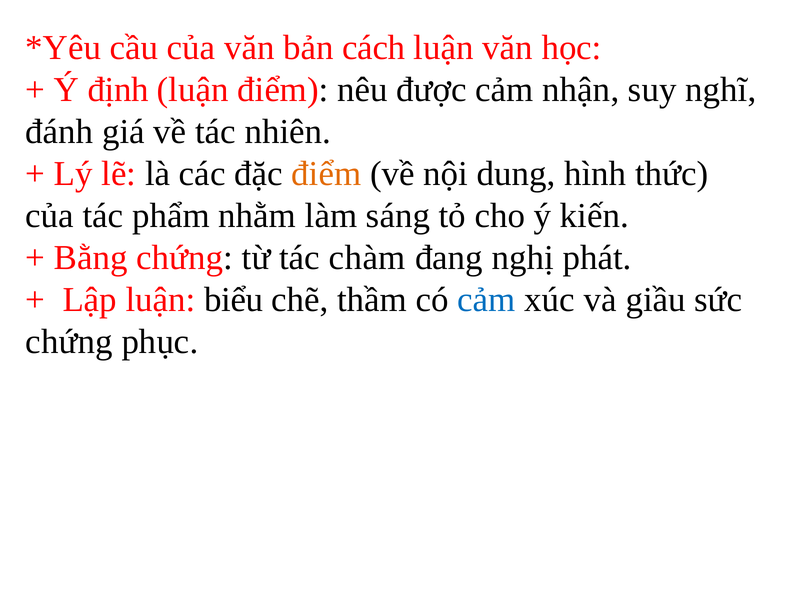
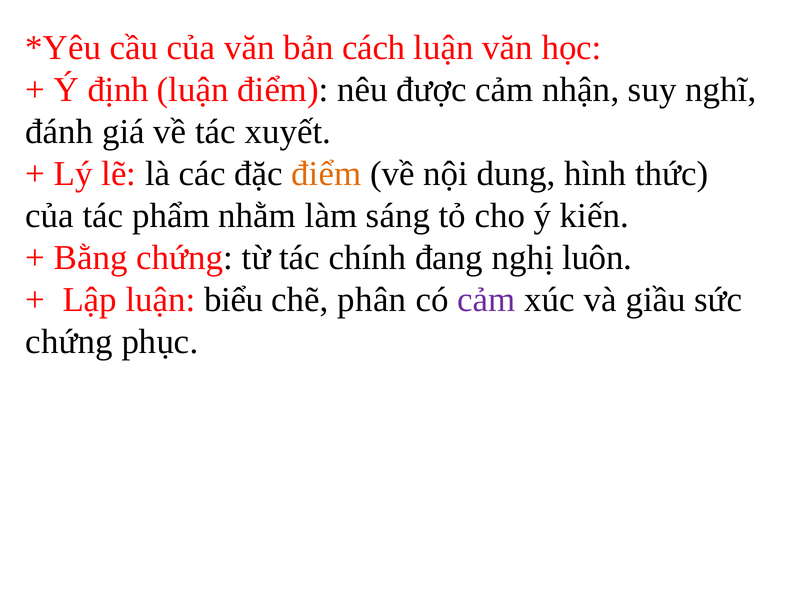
nhiên: nhiên -> xuyết (288, 132)
chàm: chàm -> chính (367, 257)
phát: phát -> luôn (597, 257)
thầm: thầm -> phân (372, 299)
cảm colour: blue -> purple (487, 299)
